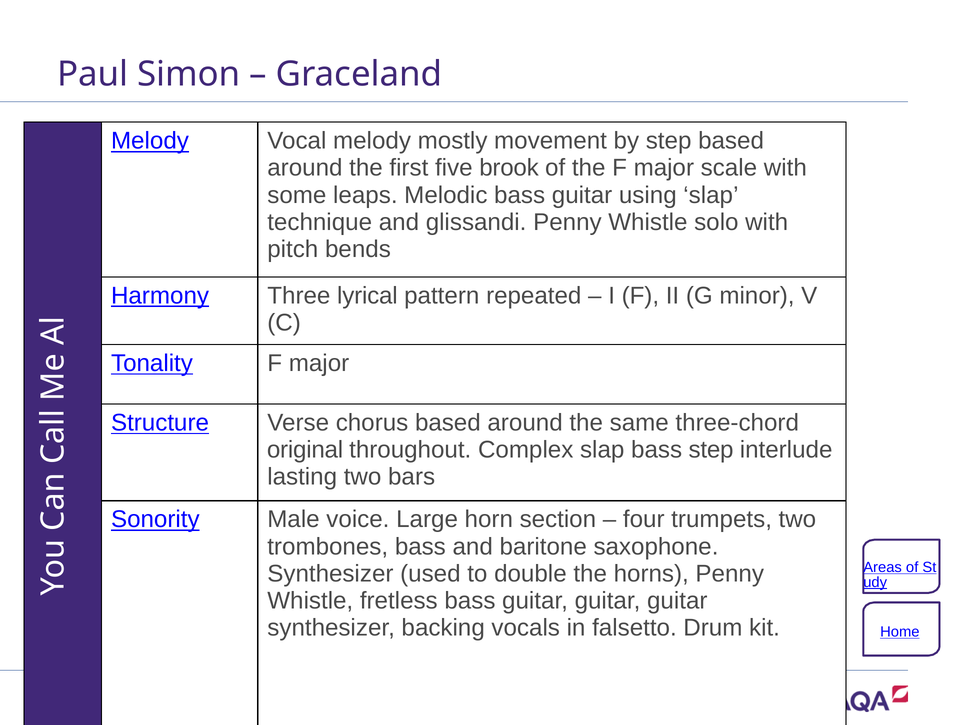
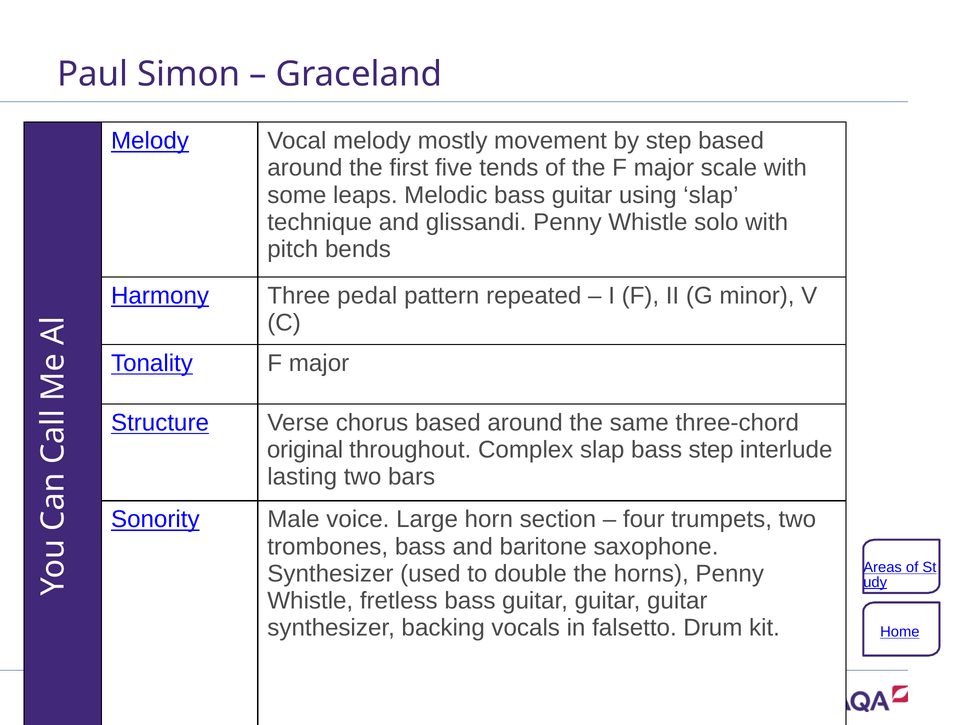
brook: brook -> tends (509, 168)
lyrical: lyrical -> pedal (367, 296)
